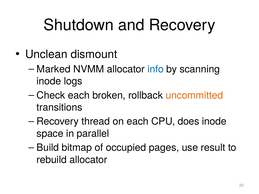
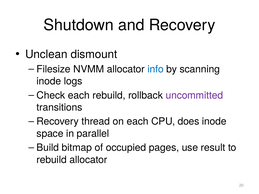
Marked: Marked -> Filesize (54, 69)
each broken: broken -> rebuild (109, 95)
uncommitted colour: orange -> purple (194, 95)
